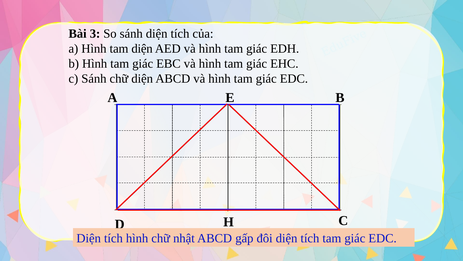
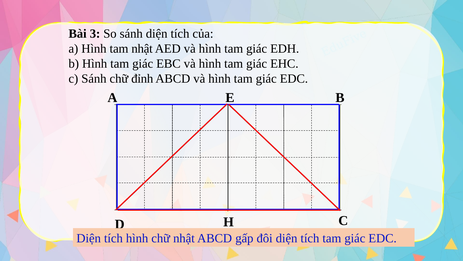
tam diện: diện -> nhật (142, 49)
chữ diện: diện -> đỉnh (142, 79)
